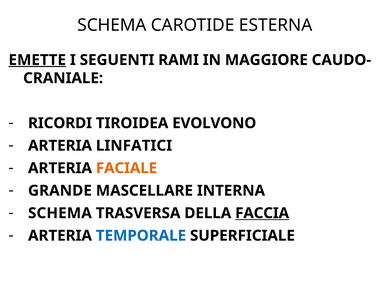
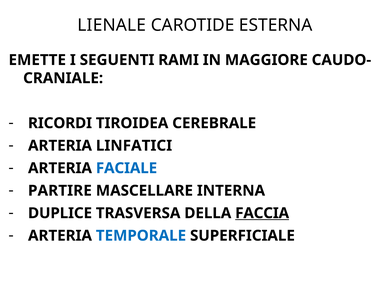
SCHEMA: SCHEMA -> LIENALE (112, 25)
EMETTE underline: present -> none (37, 60)
EVOLVONO: EVOLVONO -> CEREBRALE (214, 123)
FACIALE colour: orange -> blue (126, 168)
GRANDE: GRANDE -> PARTIRE (60, 191)
SCHEMA: SCHEMA -> DUPLICE (60, 214)
